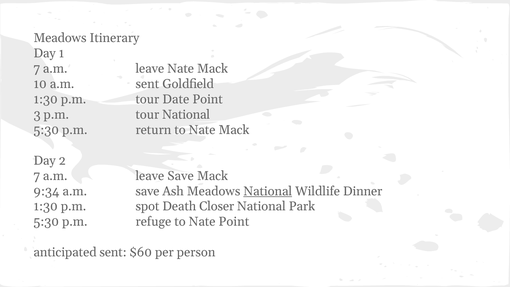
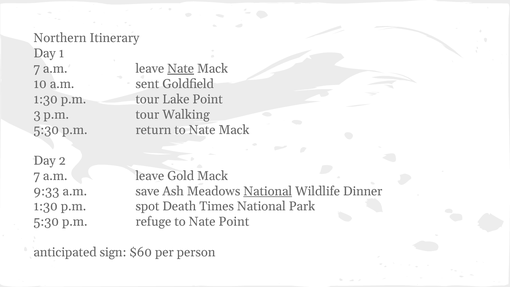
Meadows: Meadows -> Northern (60, 38)
Nate underline: none -> present (181, 69)
Date: Date -> Lake (176, 99)
tour National: National -> Walking (186, 115)
leave Save: Save -> Gold (181, 176)
9:34: 9:34 -> 9:33 (46, 191)
Closer: Closer -> Times (217, 206)
anticipated sent: sent -> sign (113, 252)
